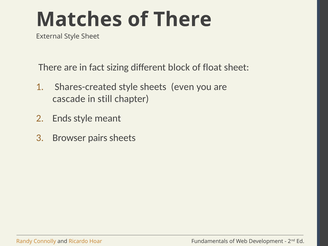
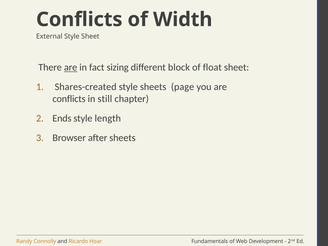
Matches: Matches -> Conflicts (79, 19)
of There: There -> Width (183, 19)
are underline: none -> present (71, 67)
even: even -> page (183, 87)
cascade: cascade -> conflicts (69, 99)
meant: meant -> length (108, 118)
pairs: pairs -> after (98, 138)
